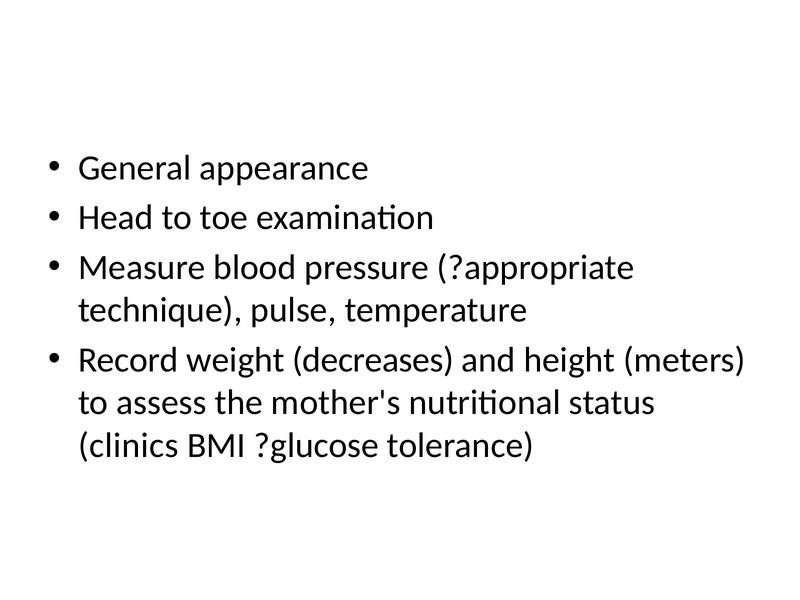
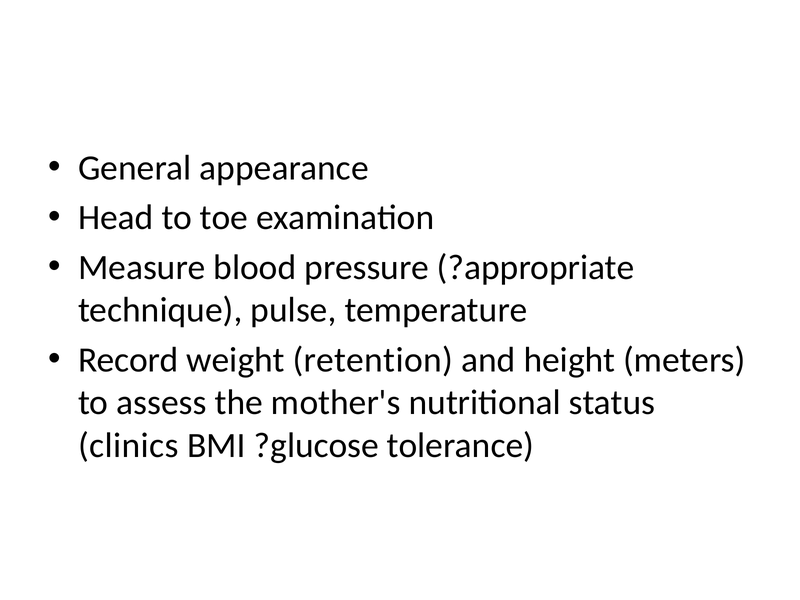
decreases: decreases -> retention (373, 360)
